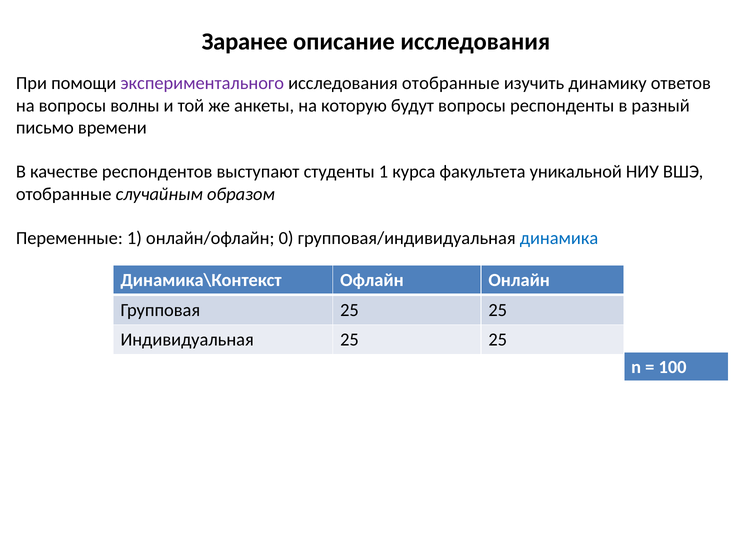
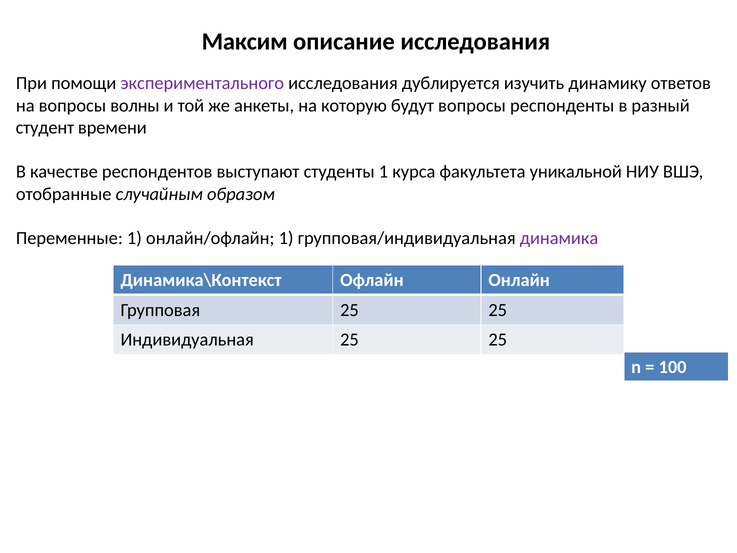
Заранее: Заранее -> Максим (245, 41)
исследования отобранные: отобранные -> дублируется (451, 83)
письмо: письмо -> студент (45, 128)
онлайн/офлайн 0: 0 -> 1 (286, 238)
динамика colour: blue -> purple (559, 238)
